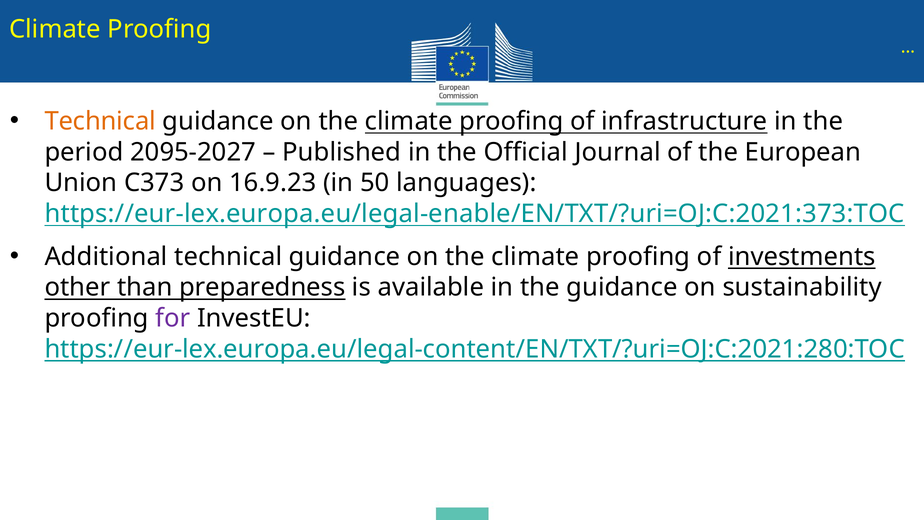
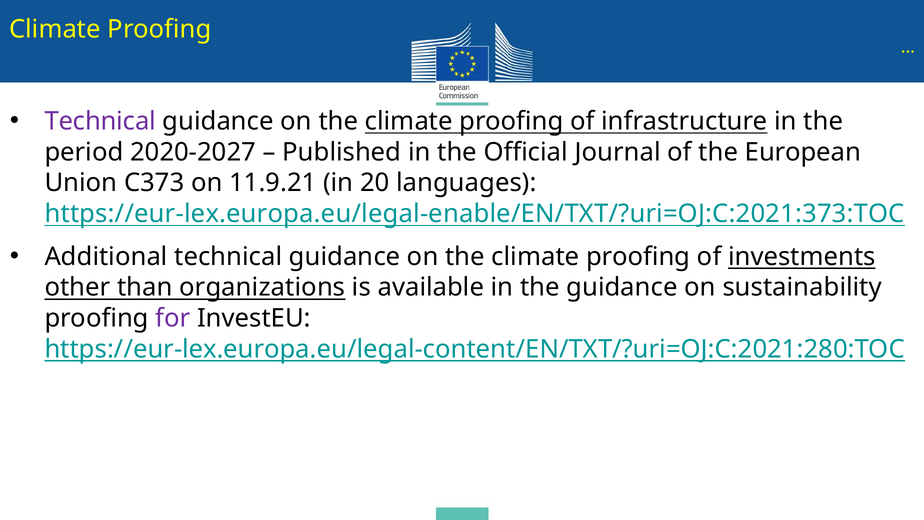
Technical colour: orange -> purple (100, 121)
2095-2027: 2095-2027 -> 2020-2027 (193, 152)
16.9.23: 16.9.23 -> 11.9.21 (273, 183)
50: 50 -> 20 (375, 183)
preparedness: preparedness -> organizations (262, 287)
